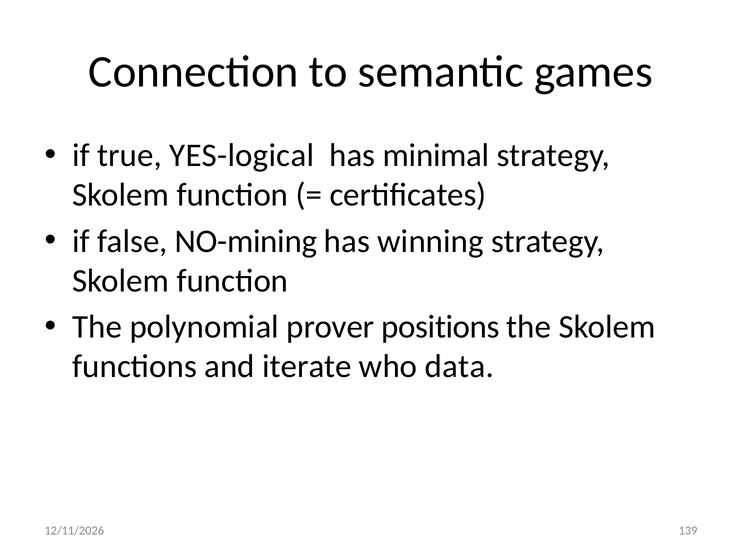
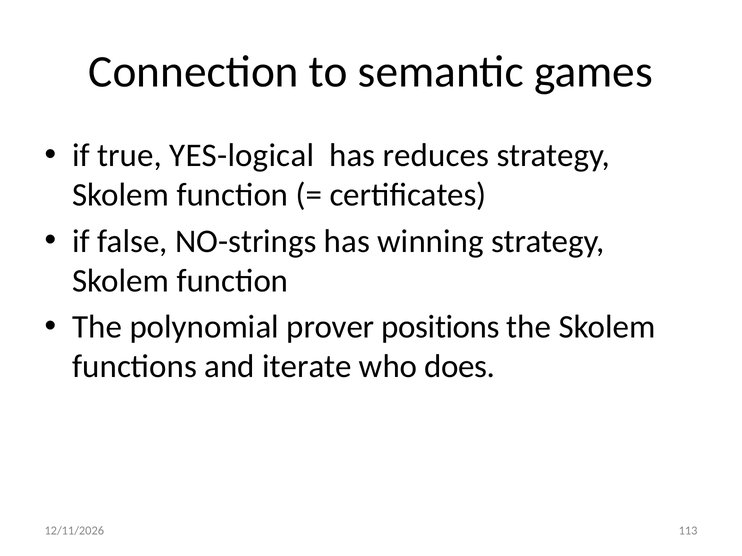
minimal: minimal -> reduces (436, 156)
NO-mining: NO-mining -> NO-strings (246, 241)
data: data -> does (460, 367)
139: 139 -> 113 (688, 531)
